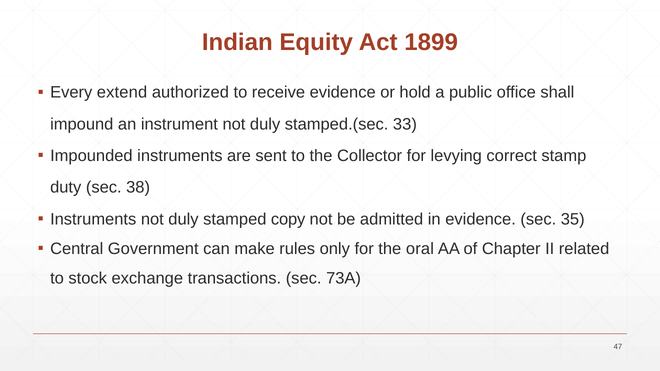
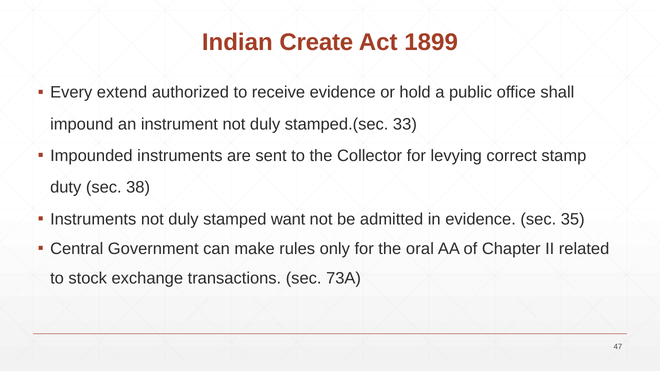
Equity: Equity -> Create (316, 43)
copy: copy -> want (288, 219)
